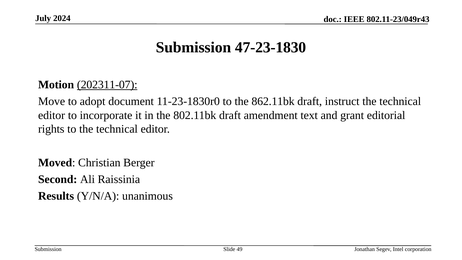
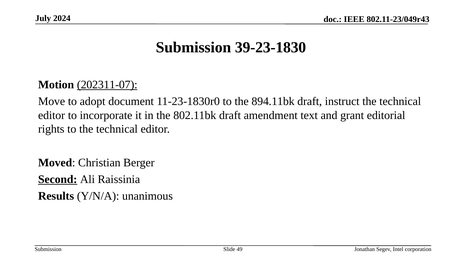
47-23-1830: 47-23-1830 -> 39-23-1830 (271, 47)
862.11bk: 862.11bk -> 894.11bk (273, 101)
Second underline: none -> present (58, 179)
